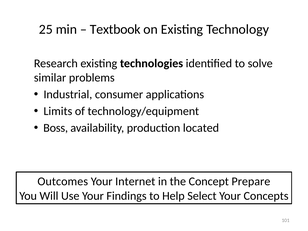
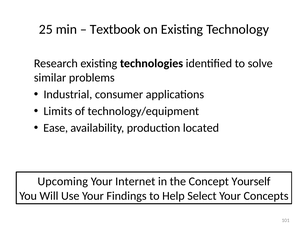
Boss: Boss -> Ease (56, 128)
Outcomes: Outcomes -> Upcoming (63, 182)
Prepare: Prepare -> Yourself (251, 182)
